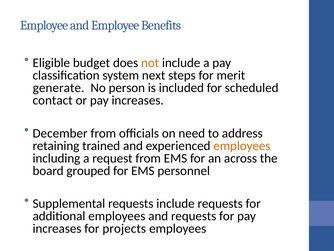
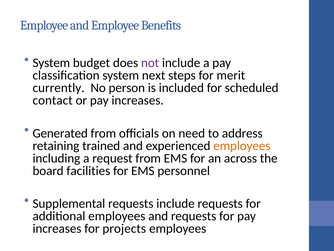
Eligible: Eligible -> System (51, 63)
not colour: orange -> purple (150, 63)
generate: generate -> currently (59, 88)
December: December -> Generated (60, 133)
grouped: grouped -> facilities (88, 170)
